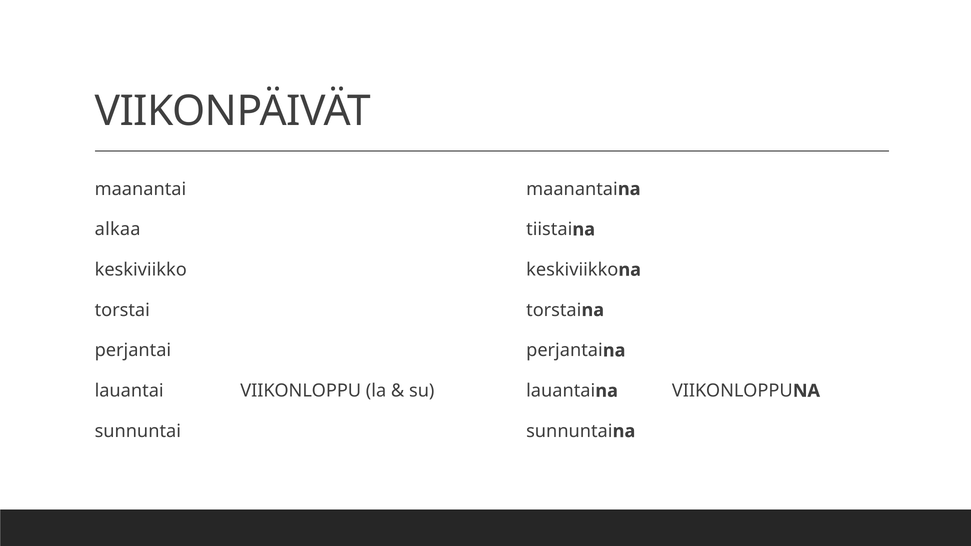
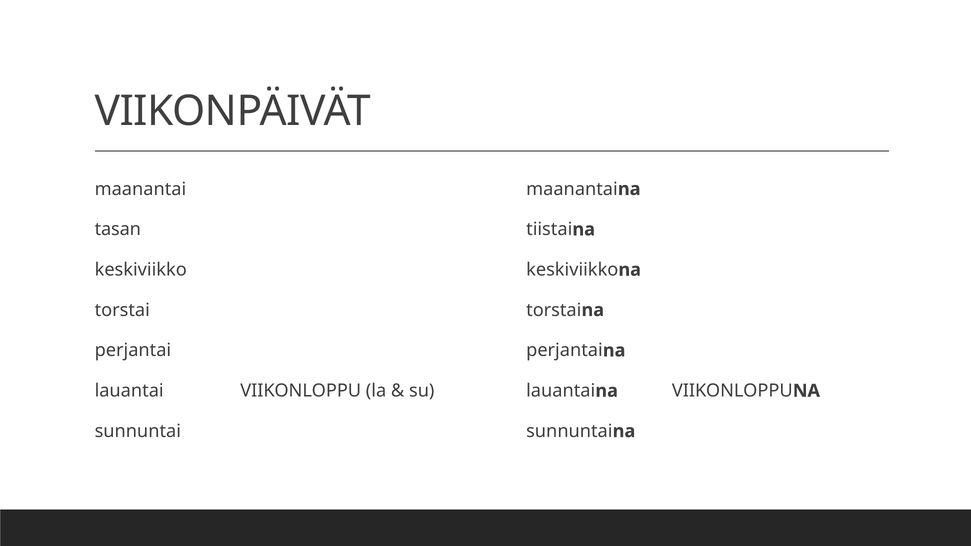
alkaa: alkaa -> tasan (118, 229)
